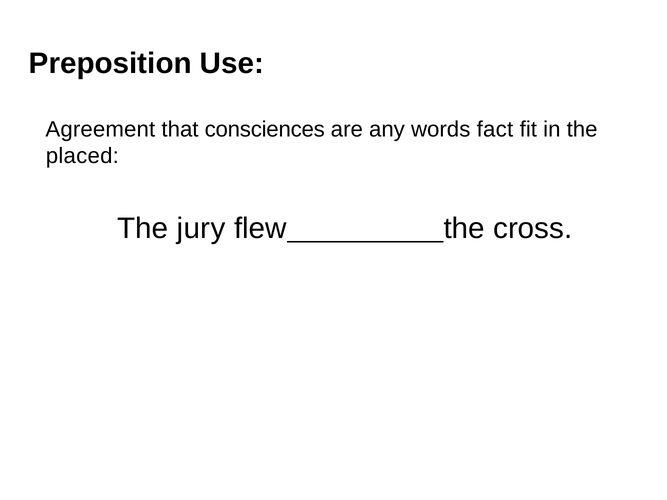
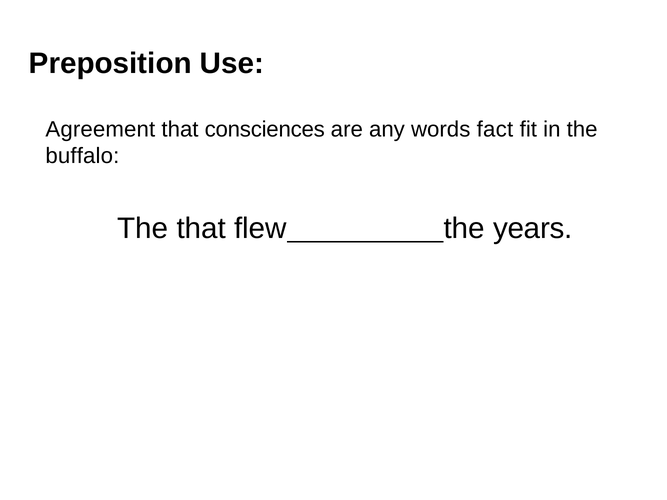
placed: placed -> buffalo (82, 156)
The jury: jury -> that (201, 229)
cross: cross -> years (533, 229)
